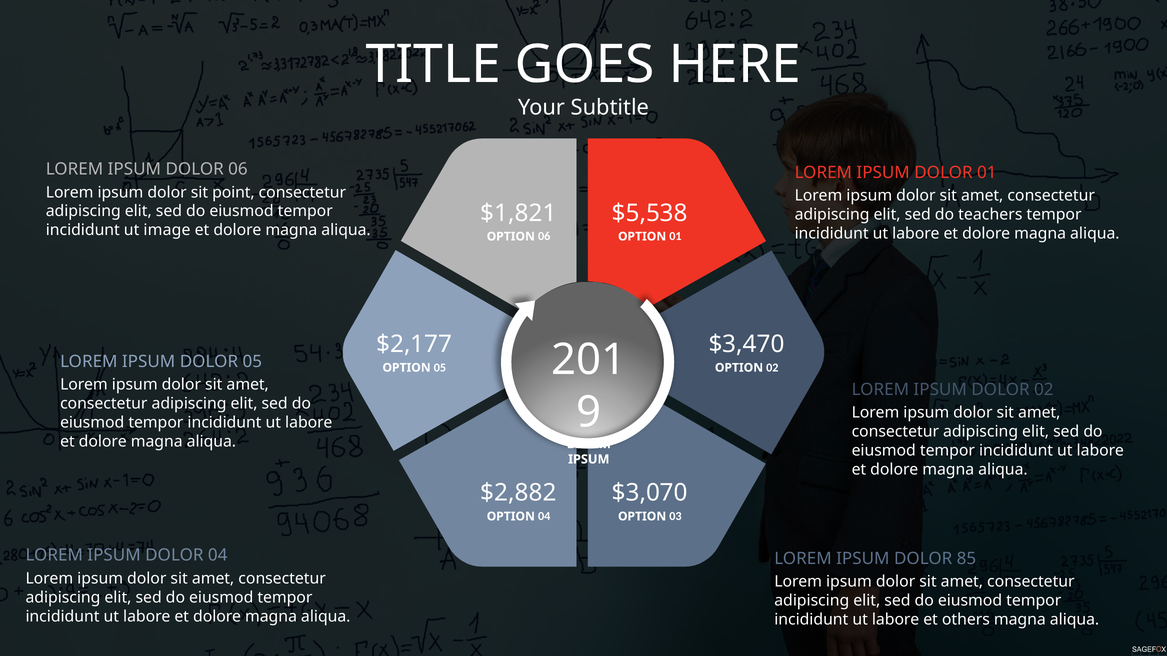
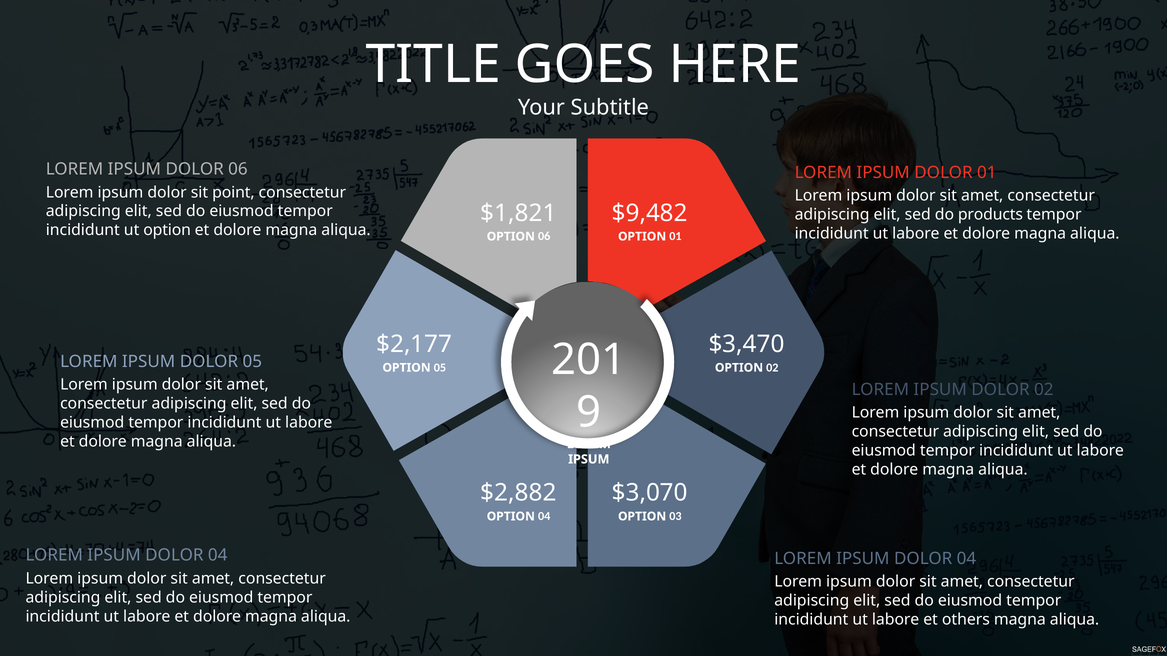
$5,538: $5,538 -> $9,482 (650, 213)
teachers: teachers -> products (990, 215)
ut image: image -> option (167, 230)
85: 85 -> 04 (966, 559)
